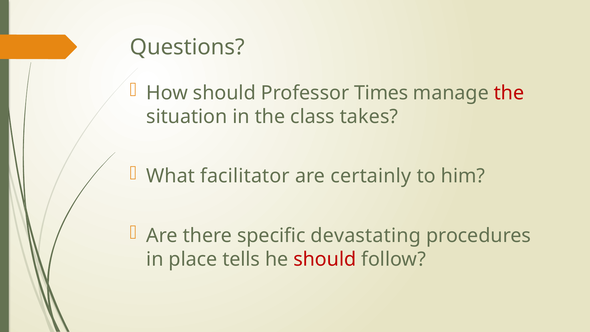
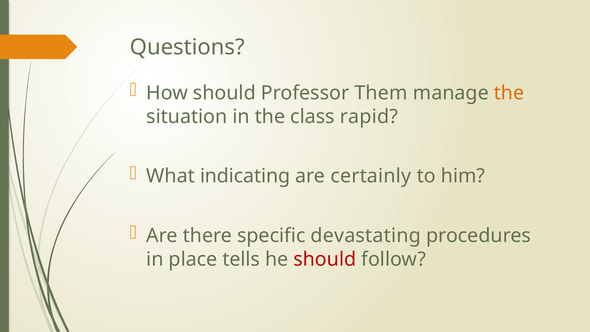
Times: Times -> Them (381, 93)
the colour: red -> orange (509, 93)
takes: takes -> rapid (369, 116)
facilitator: facilitator -> indicating (245, 176)
